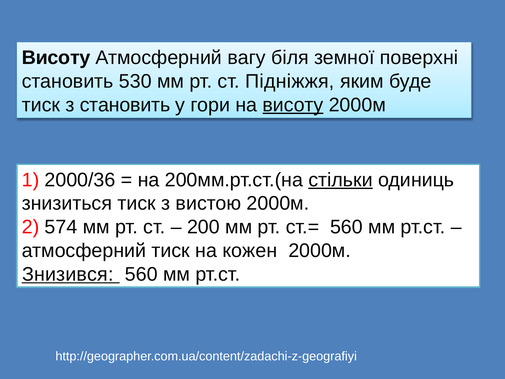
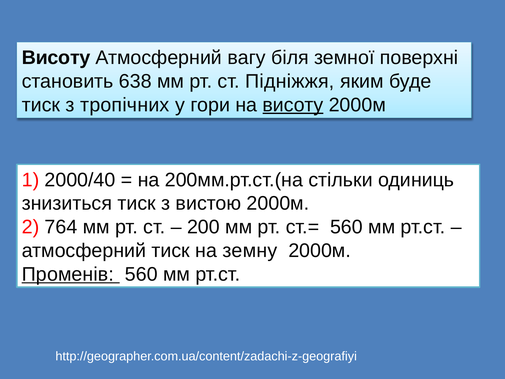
530: 530 -> 638 (135, 81)
з становить: становить -> тропічних (125, 105)
2000/36: 2000/36 -> 2000/40 (80, 180)
стільки underline: present -> none (341, 180)
574: 574 -> 764 (61, 227)
кожен: кожен -> земну (250, 250)
Знизився: Знизився -> Променів (68, 274)
